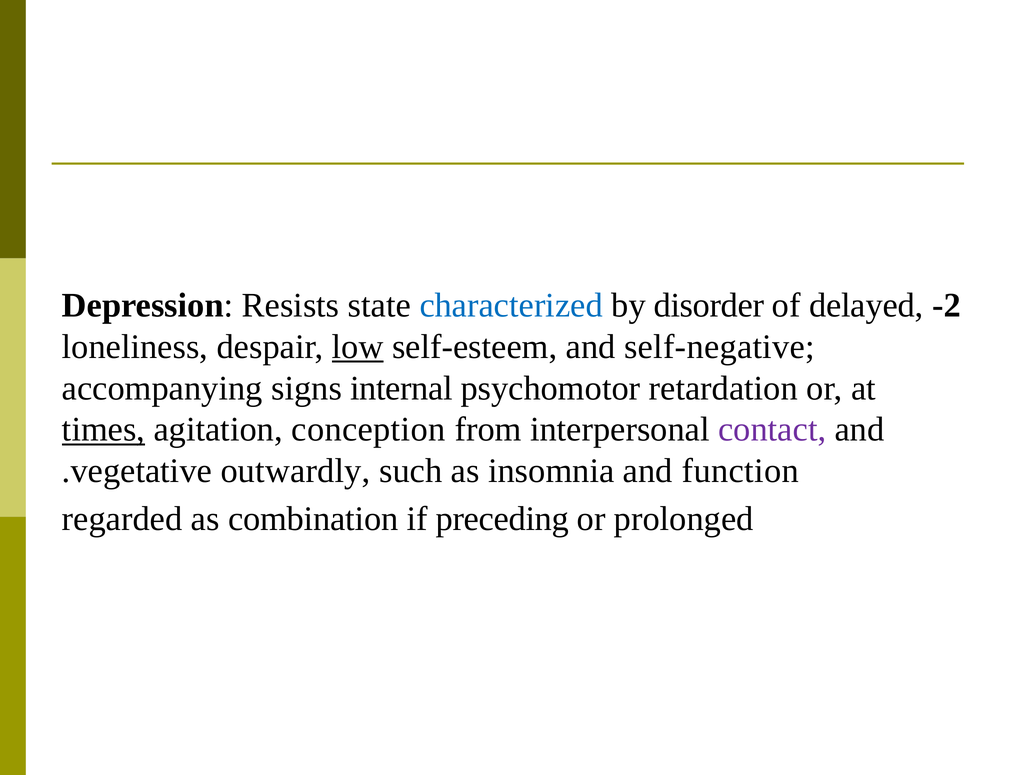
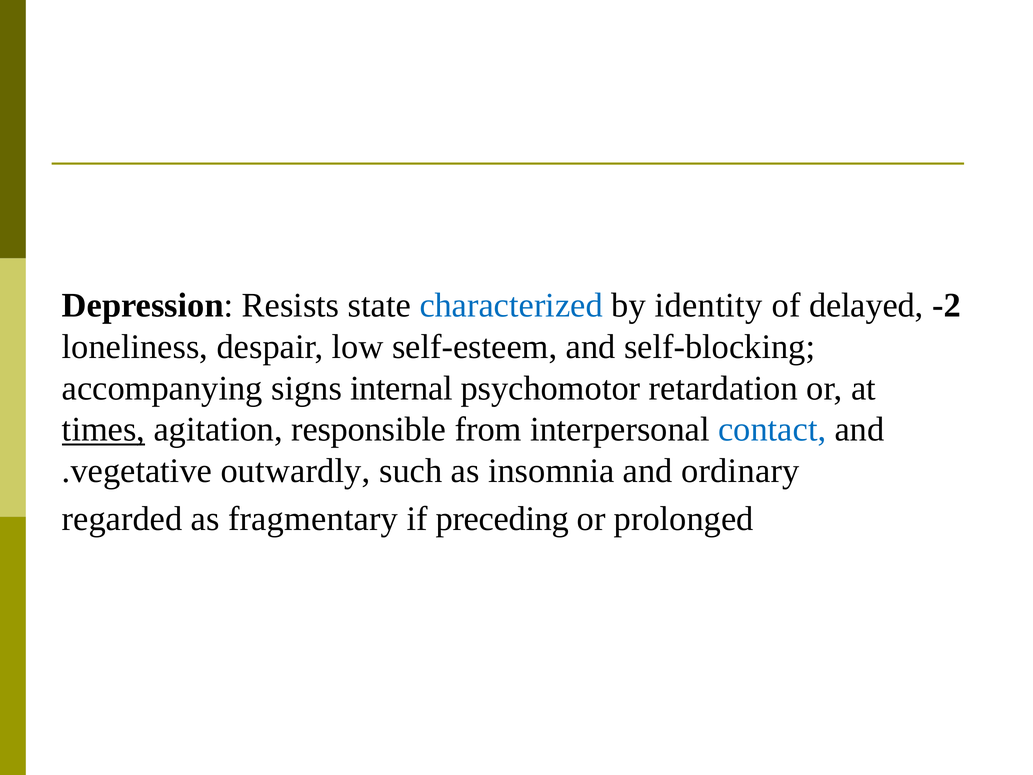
disorder: disorder -> identity (709, 305)
low underline: present -> none (358, 347)
self-negative: self-negative -> self-blocking (720, 347)
conception: conception -> responsible (369, 429)
contact colour: purple -> blue (772, 429)
function: function -> ordinary (740, 471)
combination: combination -> fragmentary (313, 519)
